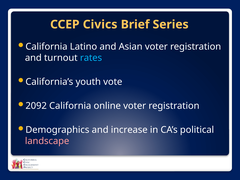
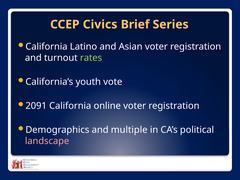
rates colour: light blue -> light green (91, 58)
2092: 2092 -> 2091 (36, 106)
increase: increase -> multiple (129, 130)
